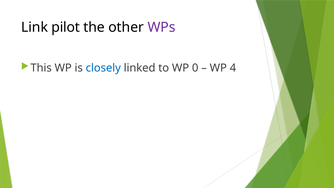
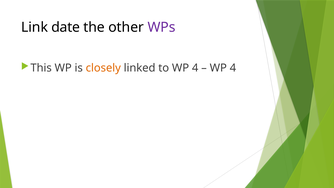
pilot: pilot -> date (66, 27)
closely colour: blue -> orange (103, 68)
to WP 0: 0 -> 4 (195, 68)
